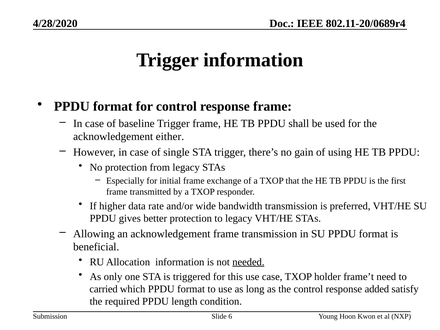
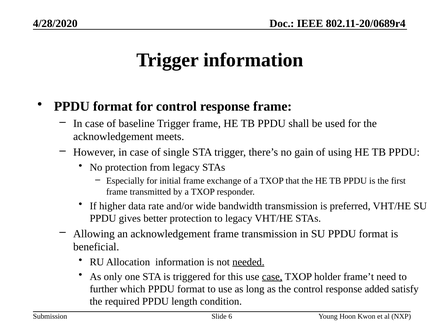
either: either -> meets (170, 137)
case underline: none -> present (272, 277)
carried: carried -> further (104, 289)
